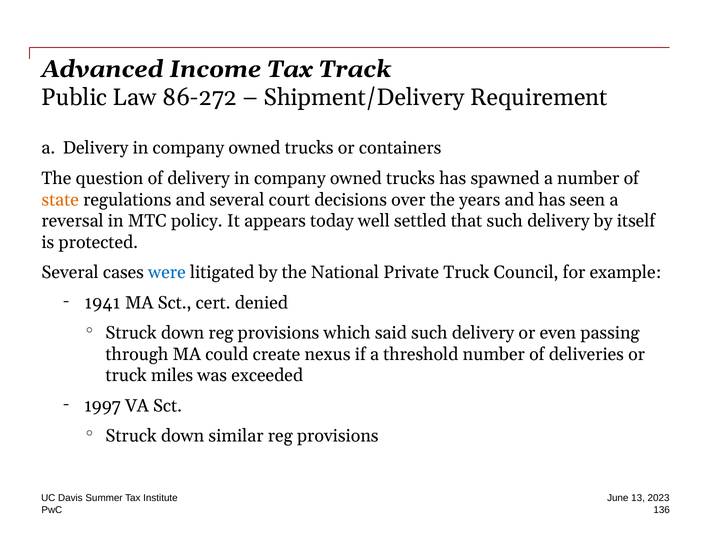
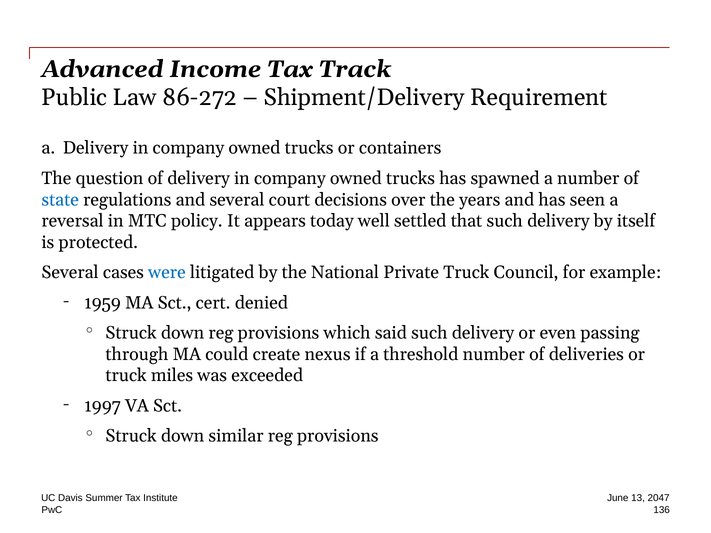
state colour: orange -> blue (60, 200)
1941: 1941 -> 1959 (103, 303)
2023: 2023 -> 2047 (659, 498)
